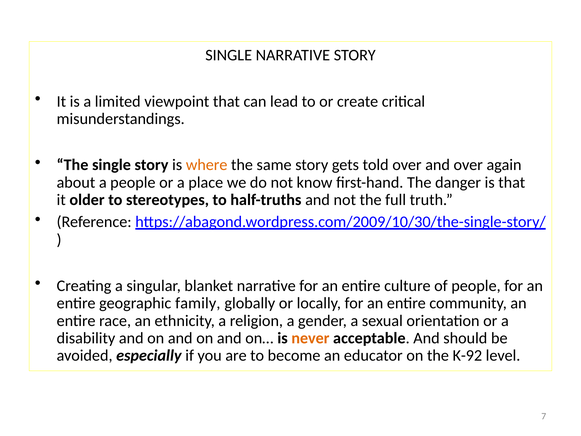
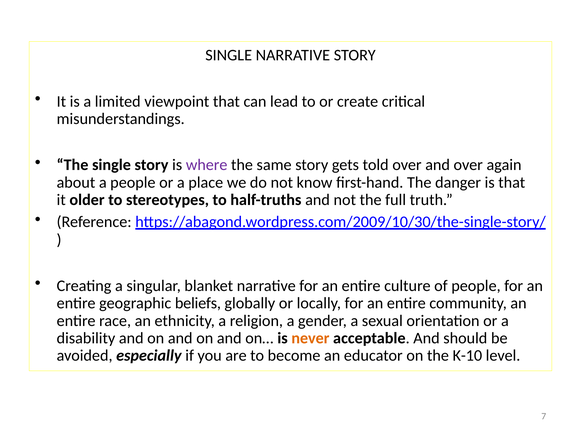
where colour: orange -> purple (207, 165)
family: family -> beliefs (198, 303)
K-92: K-92 -> K-10 (467, 355)
